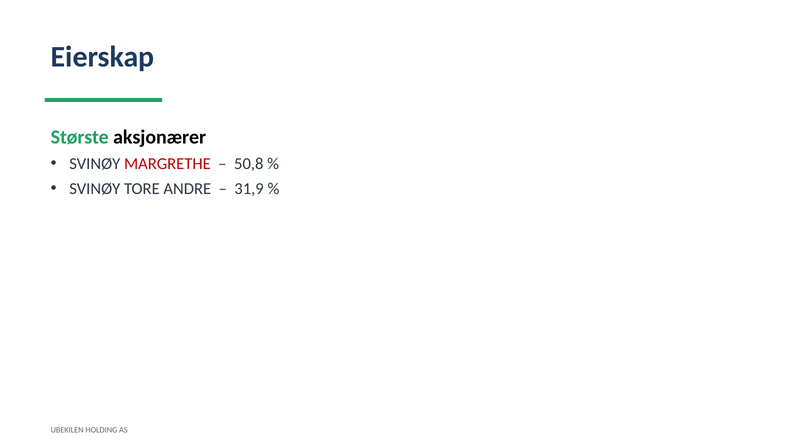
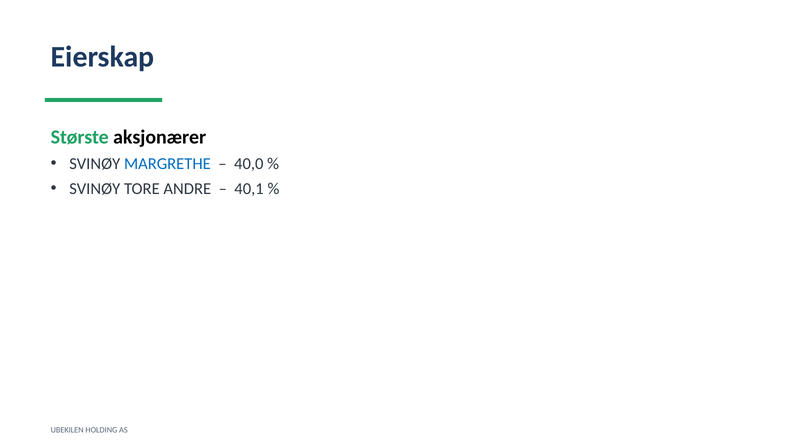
MARGRETHE colour: red -> blue (167, 164)
50,8: 50,8 -> 40,0 (249, 164)
31,9: 31,9 -> 40,1 (249, 189)
